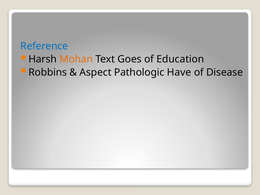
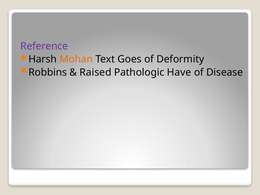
Reference colour: blue -> purple (44, 46)
Education: Education -> Deformity (180, 59)
Aspect: Aspect -> Raised (95, 72)
